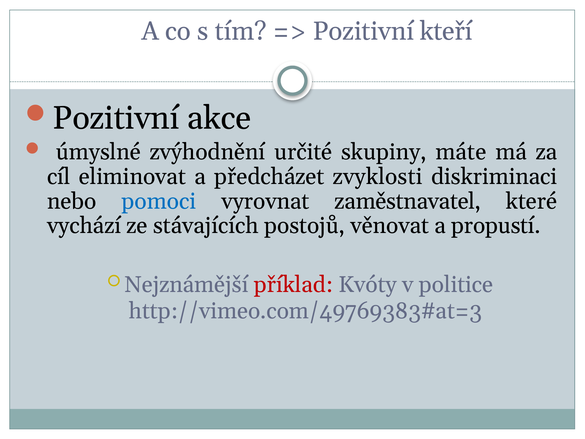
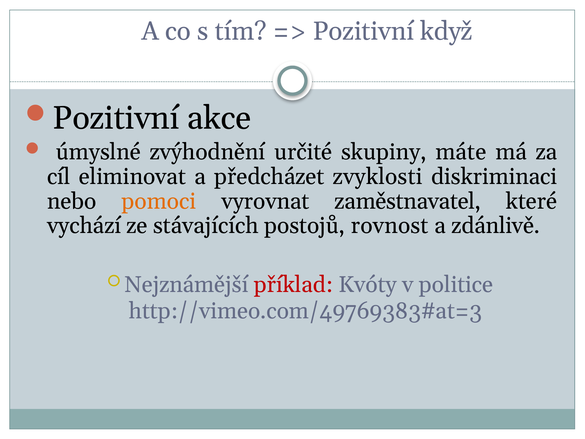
kteří: kteří -> když (446, 31)
pomoci colour: blue -> orange (159, 201)
věnovat: věnovat -> rovnost (390, 226)
propustí: propustí -> zdánlivě (496, 226)
